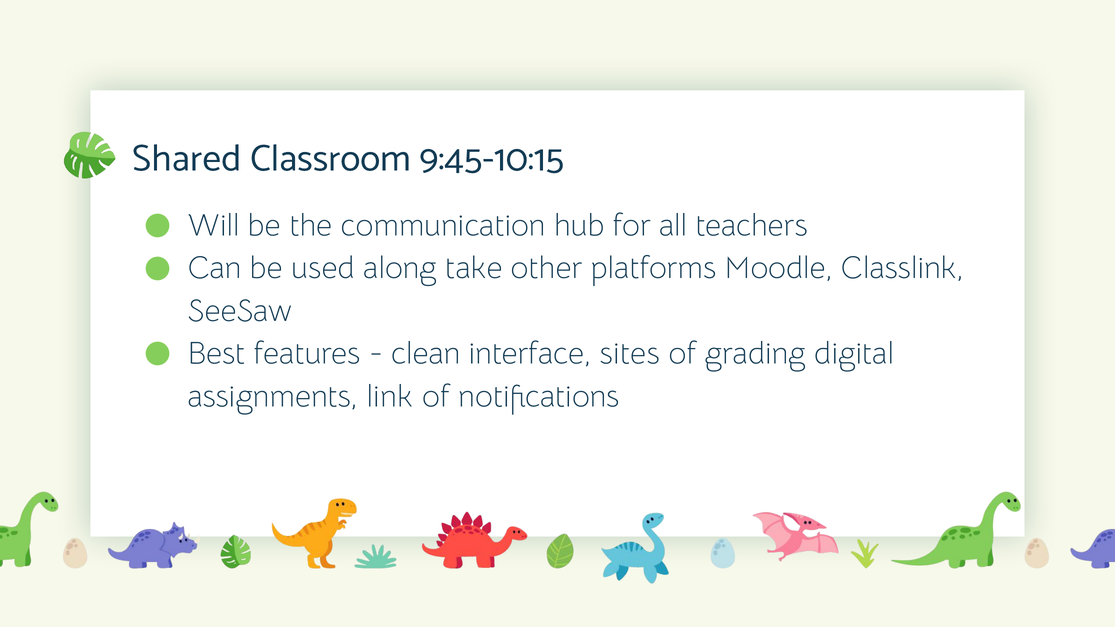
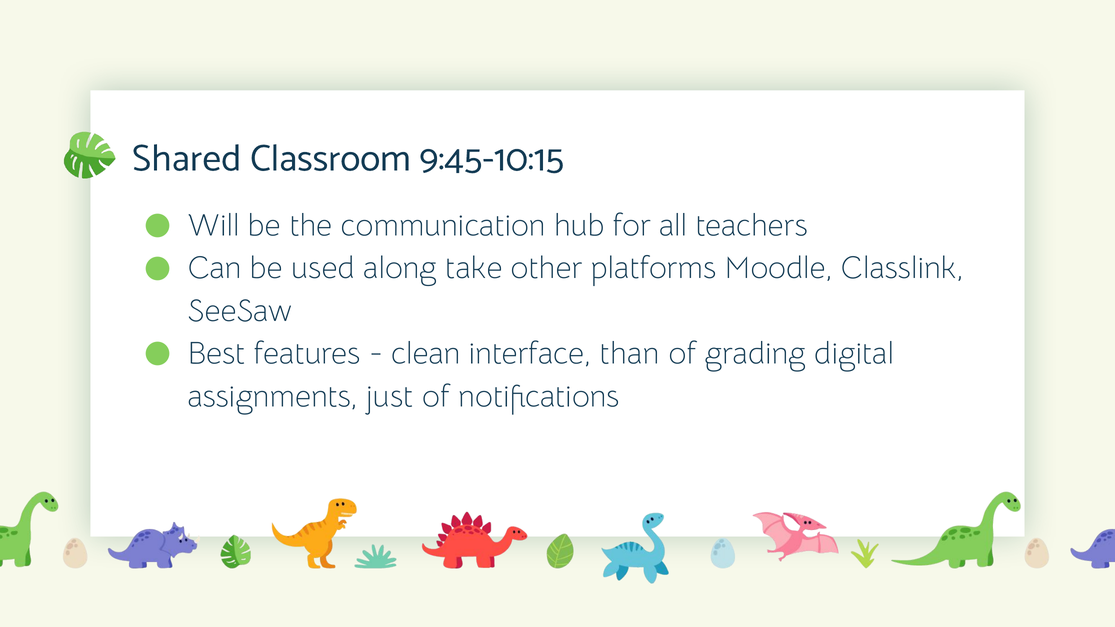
sites: sites -> than (630, 354)
link: link -> just (390, 397)
